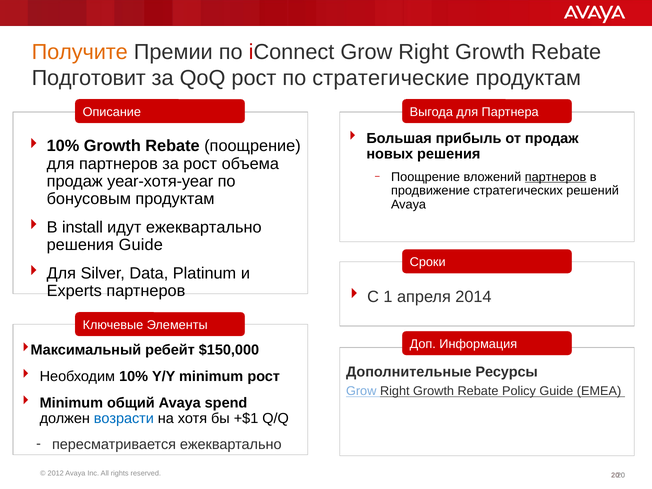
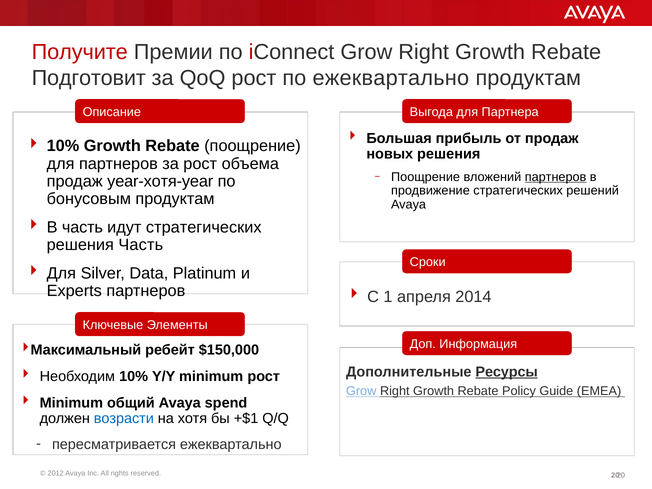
Получите colour: orange -> red (80, 52)
по стратегические: стратегические -> ежеквартально (391, 78)
В install: install -> часть (82, 227)
идут ежеквартально: ежеквартально -> стратегических (204, 227)
решения Guide: Guide -> Часть (141, 245)
Ресурсы underline: none -> present (507, 372)
